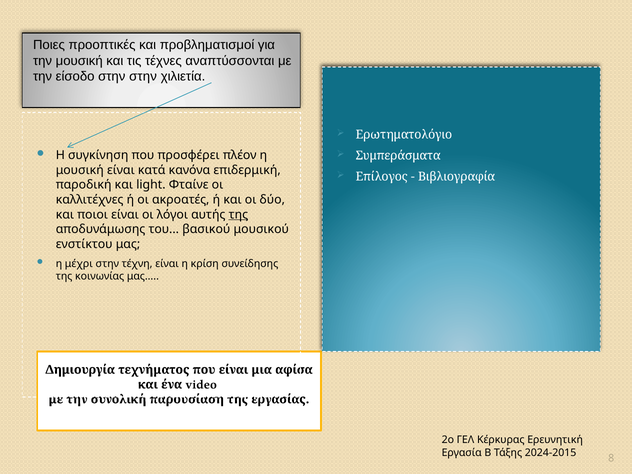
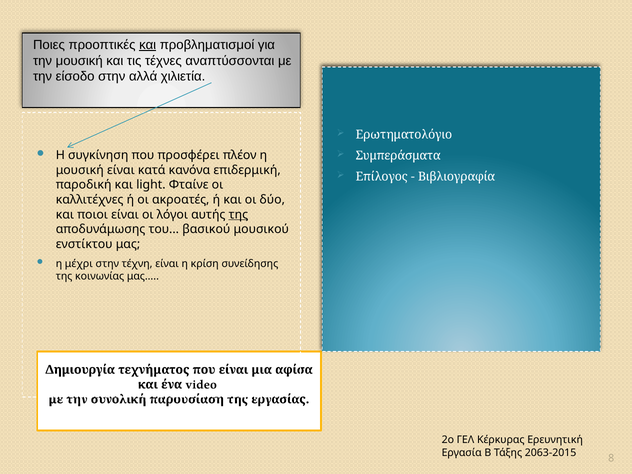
και underline: none -> present (148, 45)
στην στην: στην -> αλλά (143, 77)
2024-2015: 2024-2015 -> 2063-2015 (551, 453)
